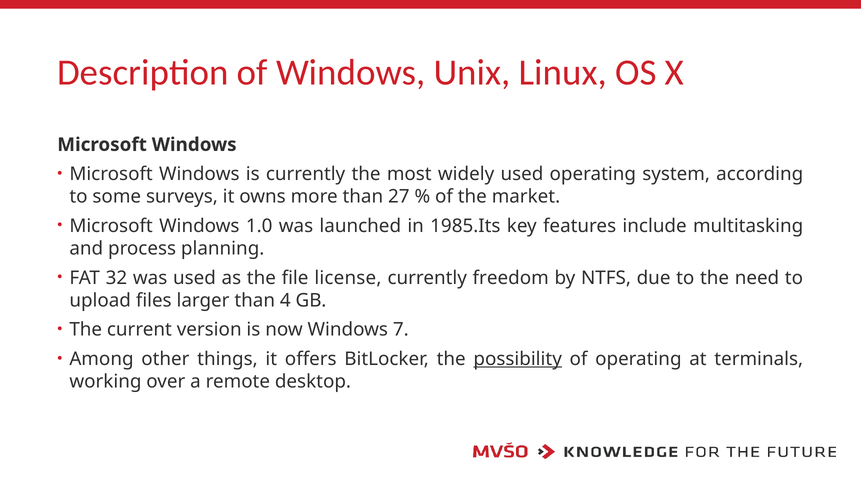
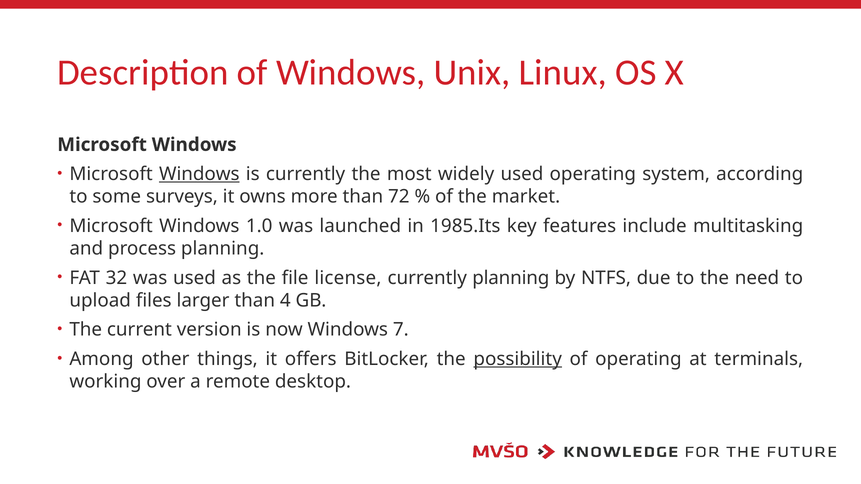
Windows underline: none -> present (199, 174)
27: 27 -> 72 (399, 197)
currently freedom: freedom -> planning (511, 278)
